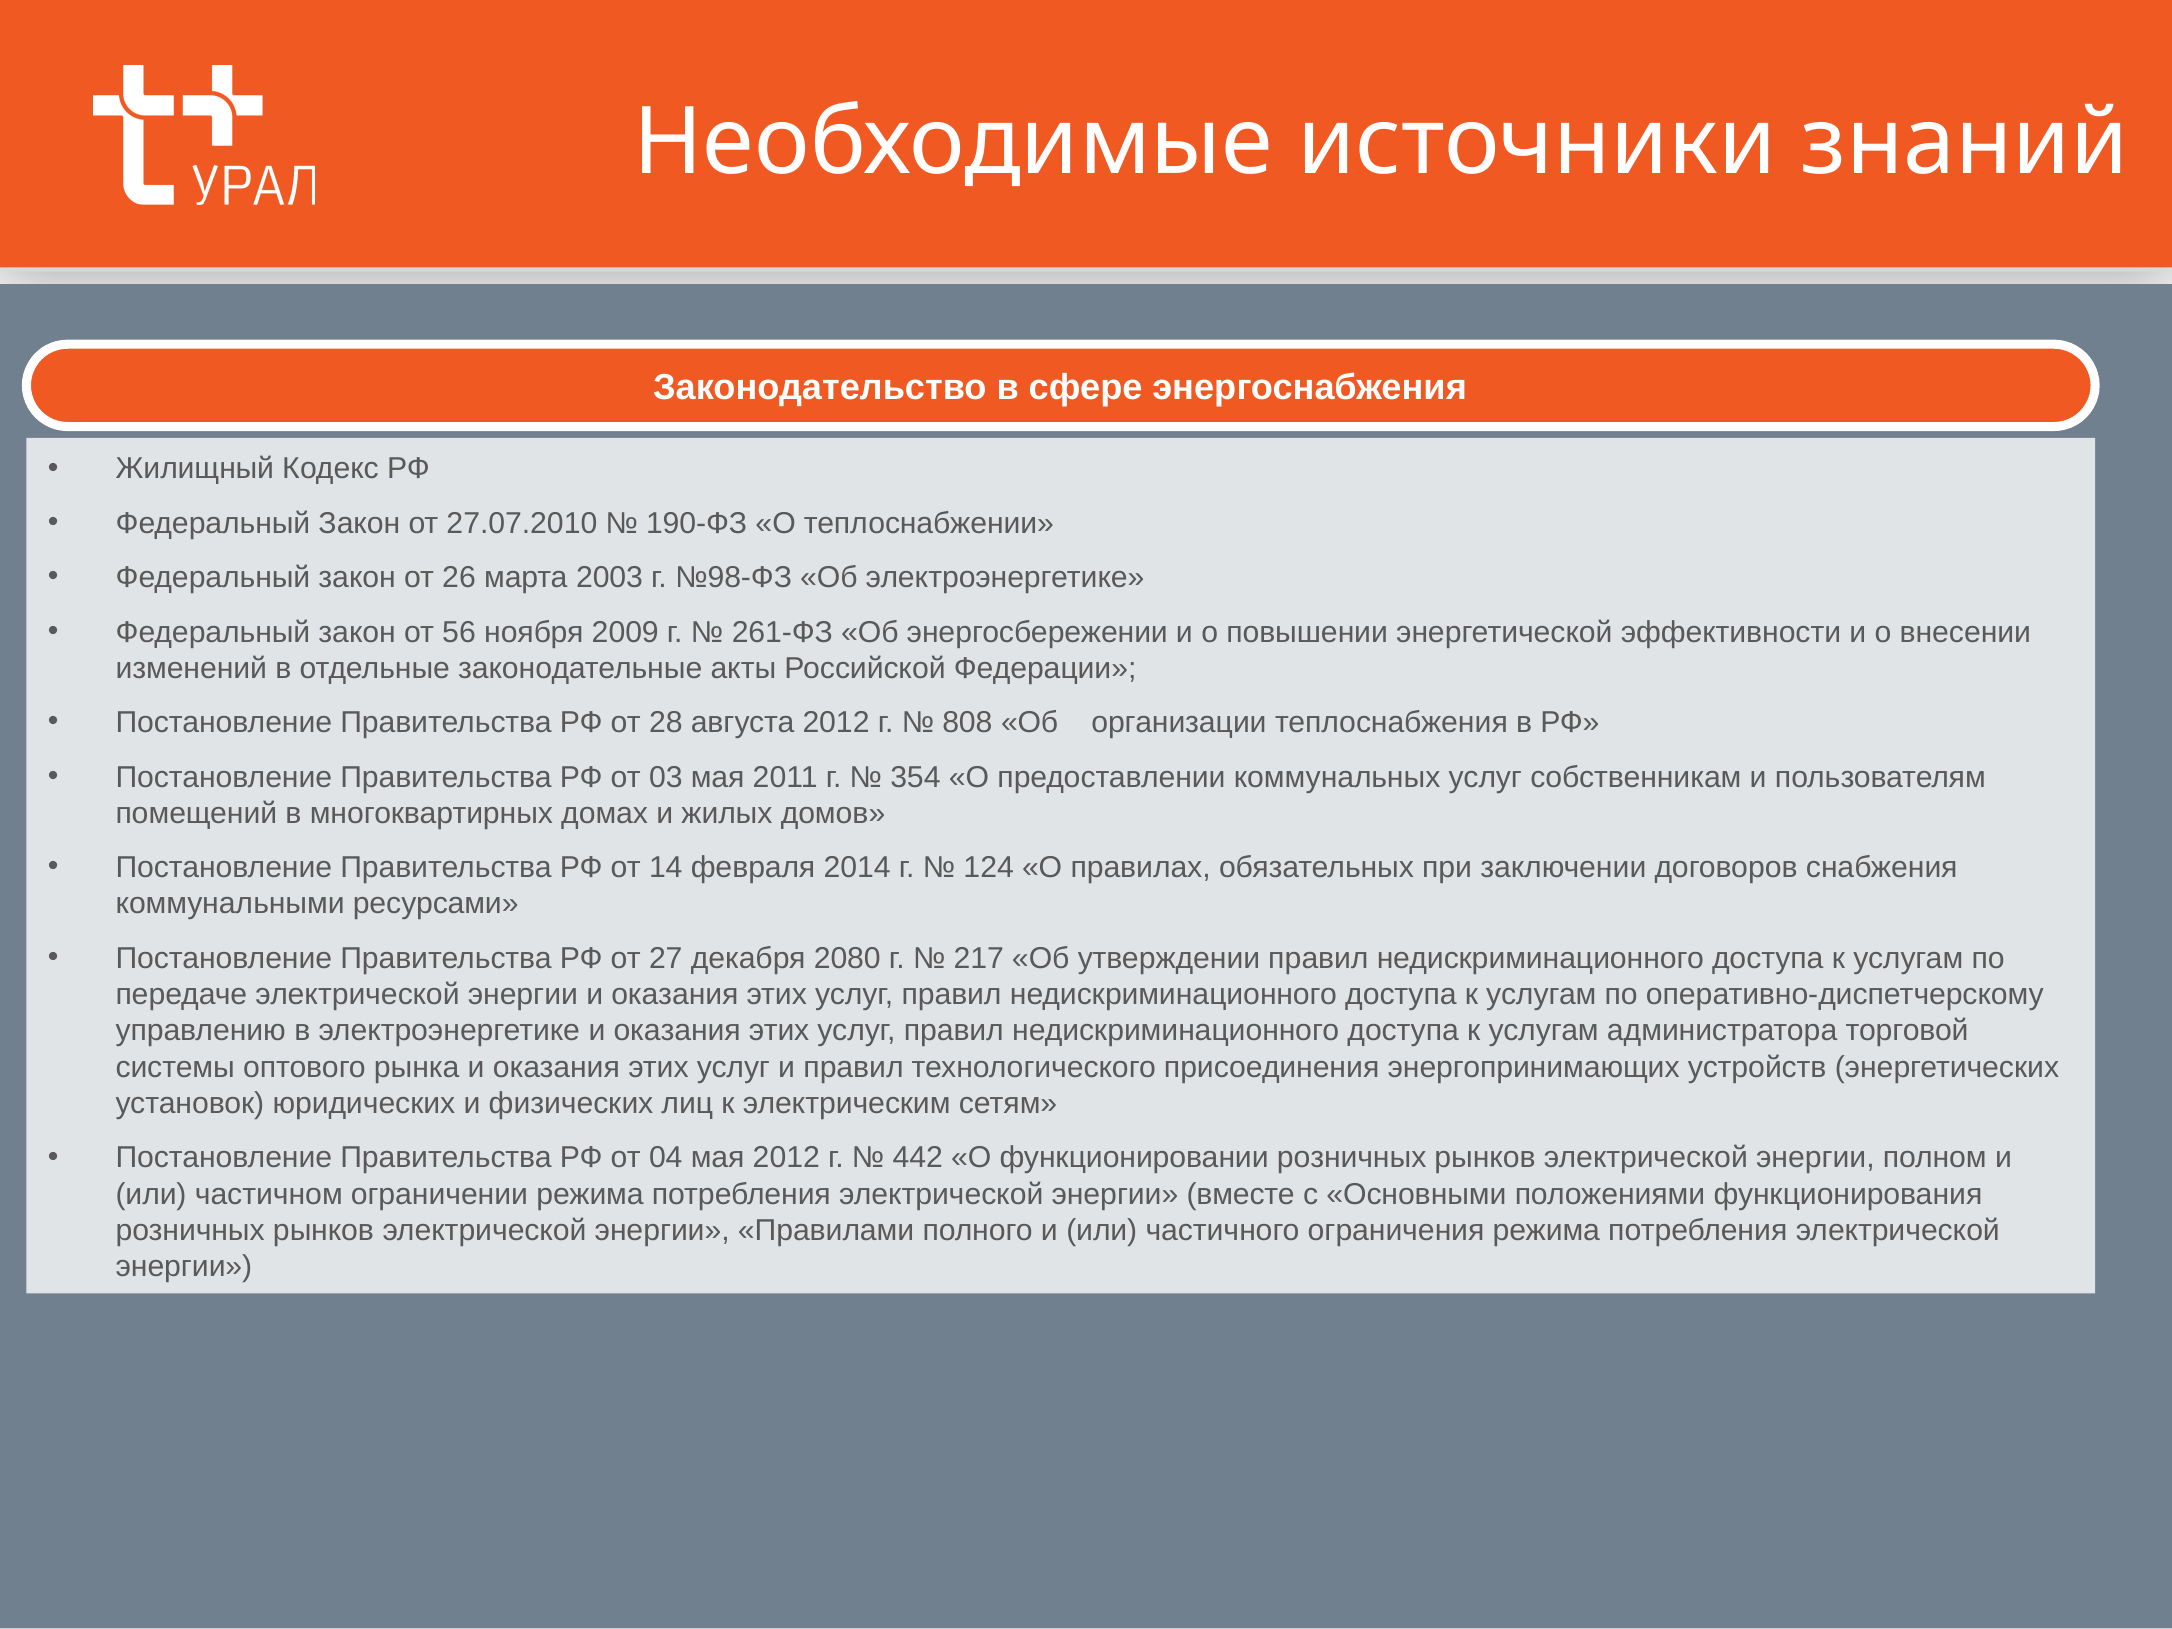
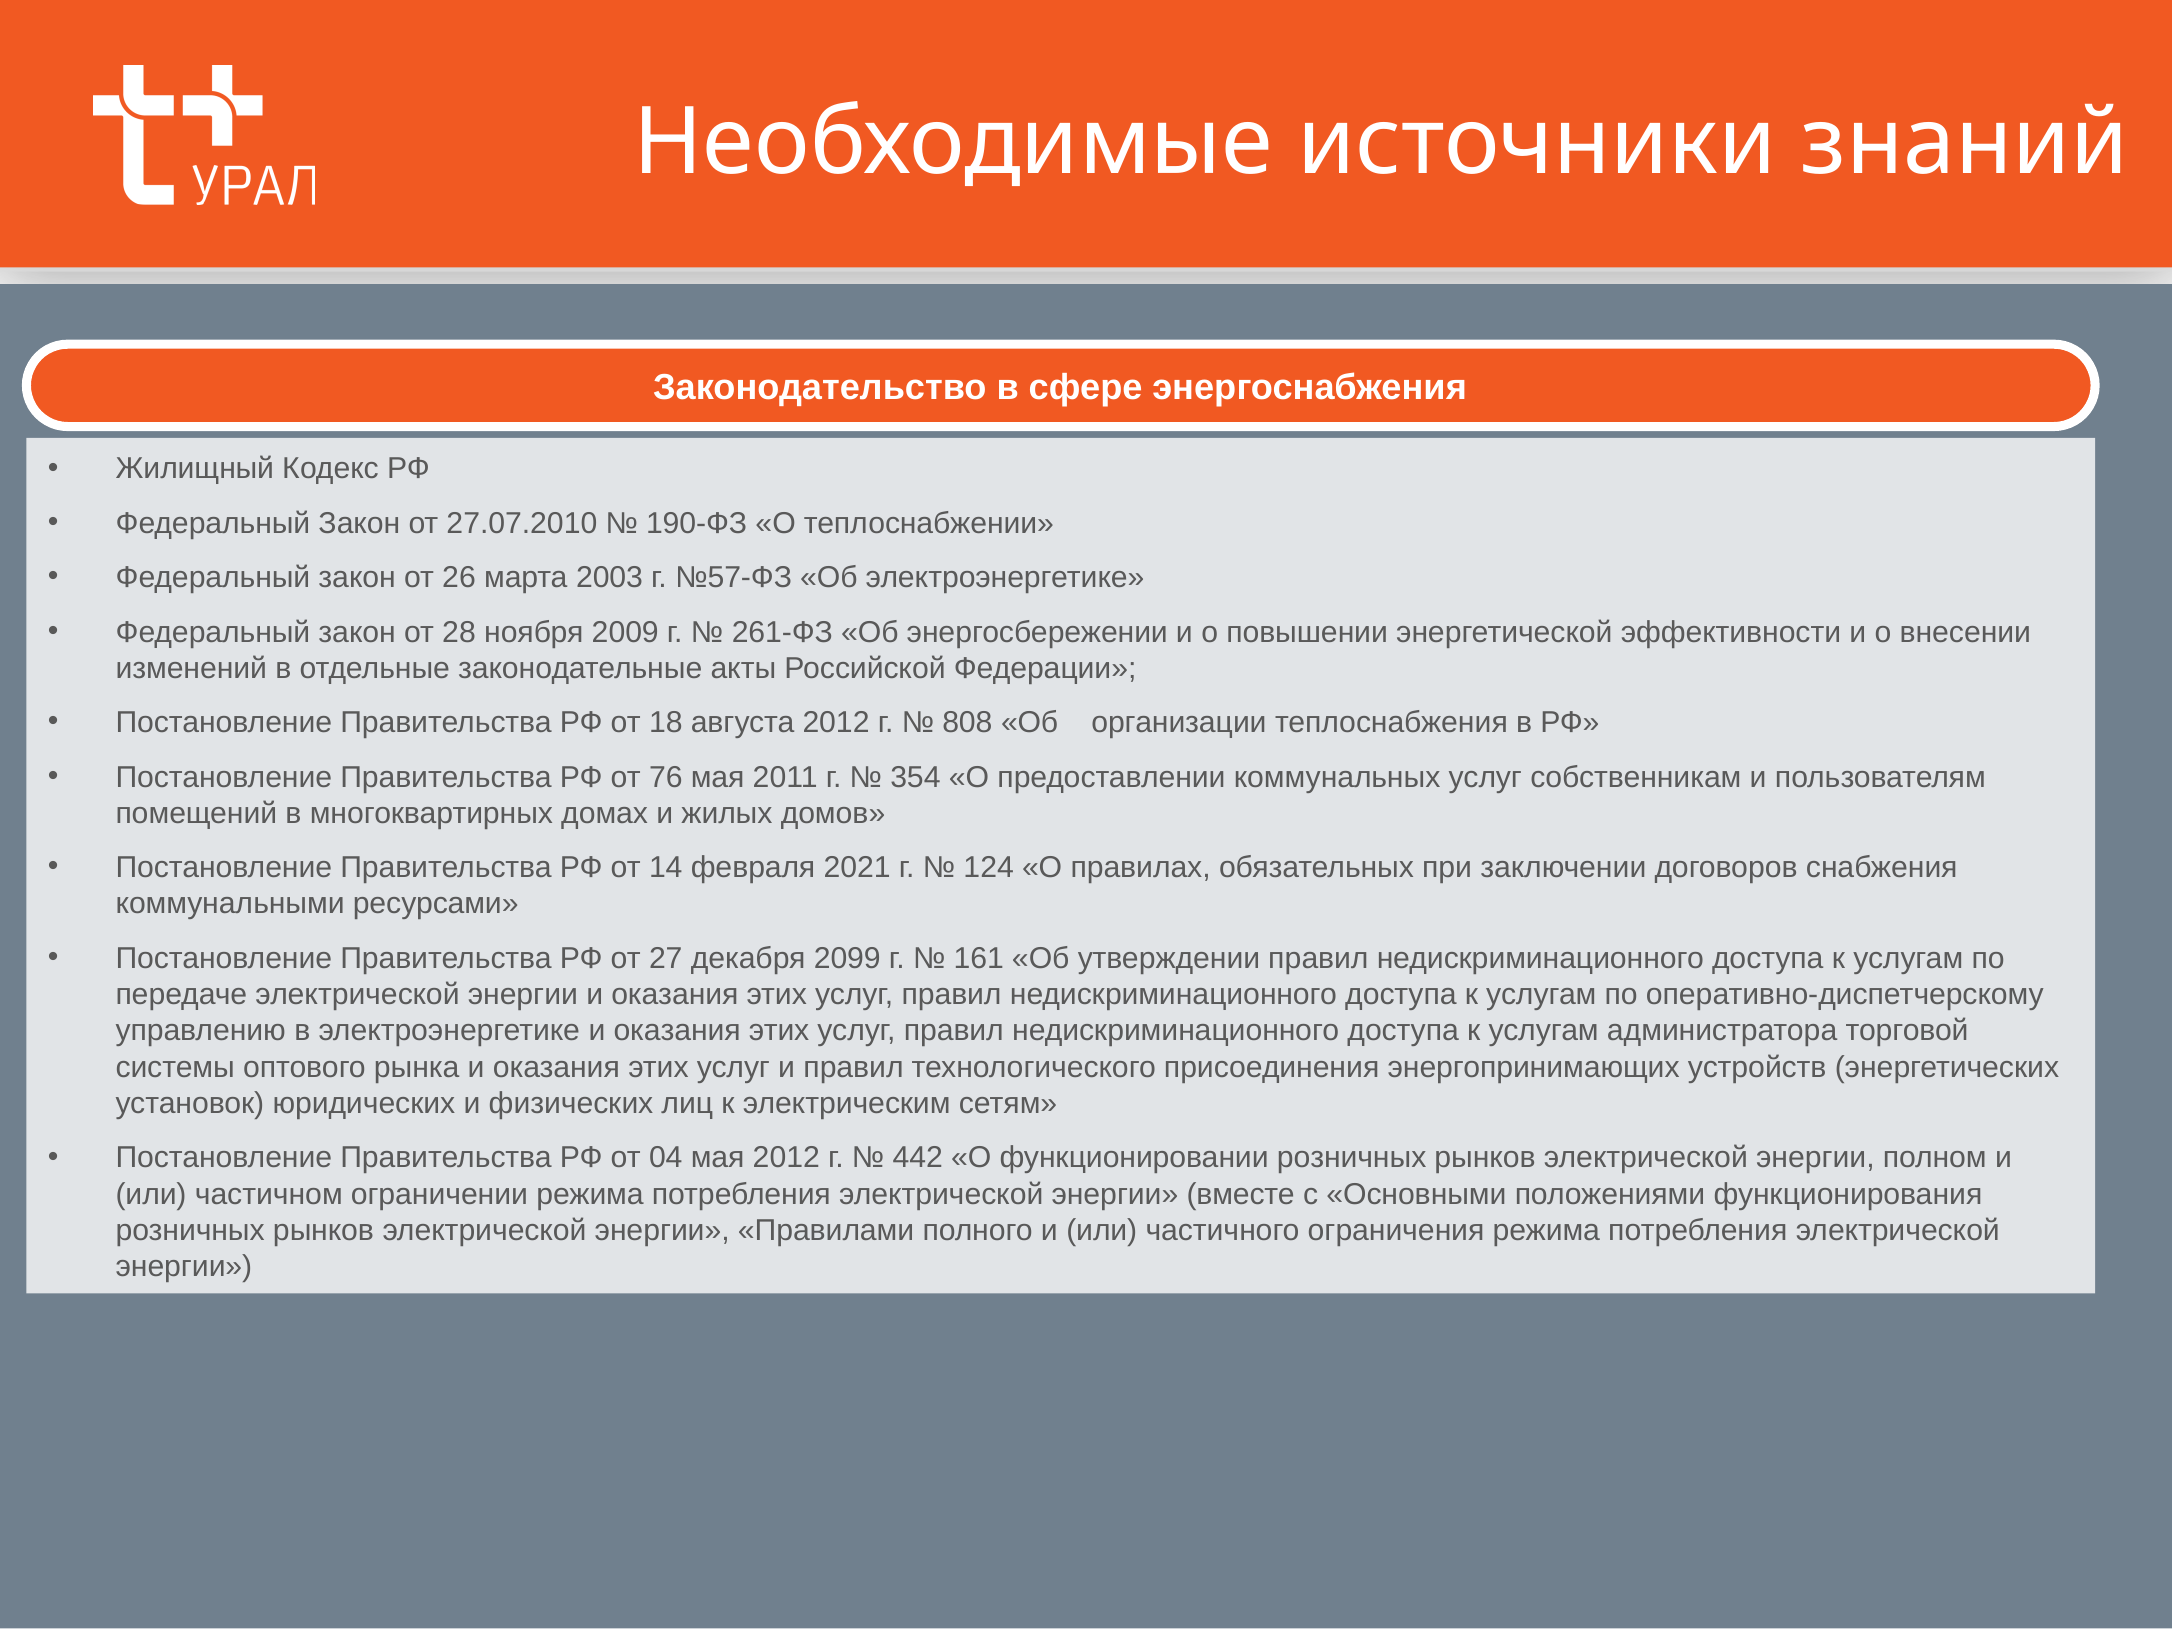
№98-ФЗ: №98-ФЗ -> №57-ФЗ (734, 578)
56: 56 -> 28 (459, 632)
28: 28 -> 18 (666, 723)
03: 03 -> 76 (666, 777)
2014: 2014 -> 2021 (857, 868)
2080: 2080 -> 2099 (847, 958)
217: 217 -> 161 (979, 958)
